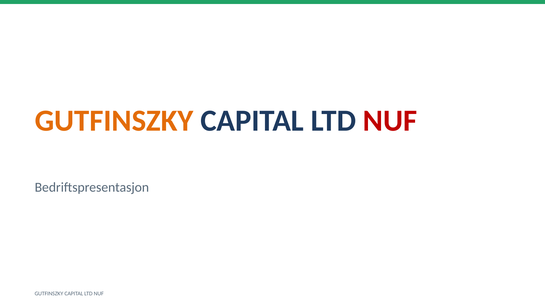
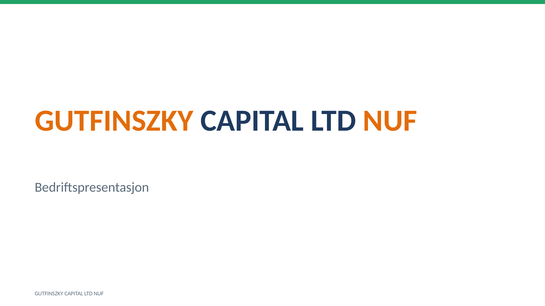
NUF colour: red -> orange (390, 121)
